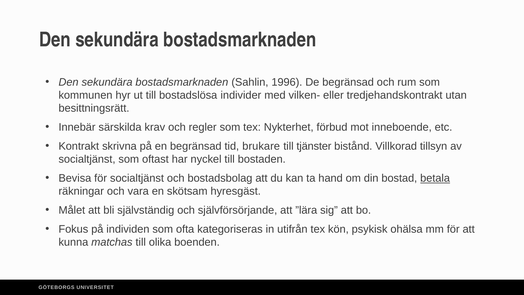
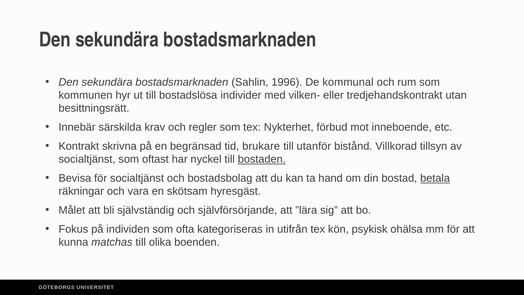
De begränsad: begränsad -> kommunal (348, 82)
tjänster: tjänster -> utanför (314, 146)
bostaden underline: none -> present (262, 159)
